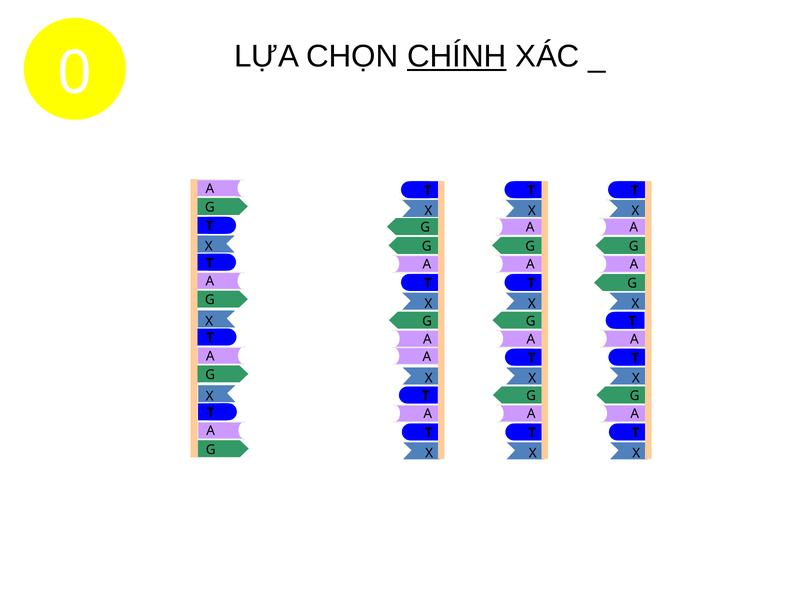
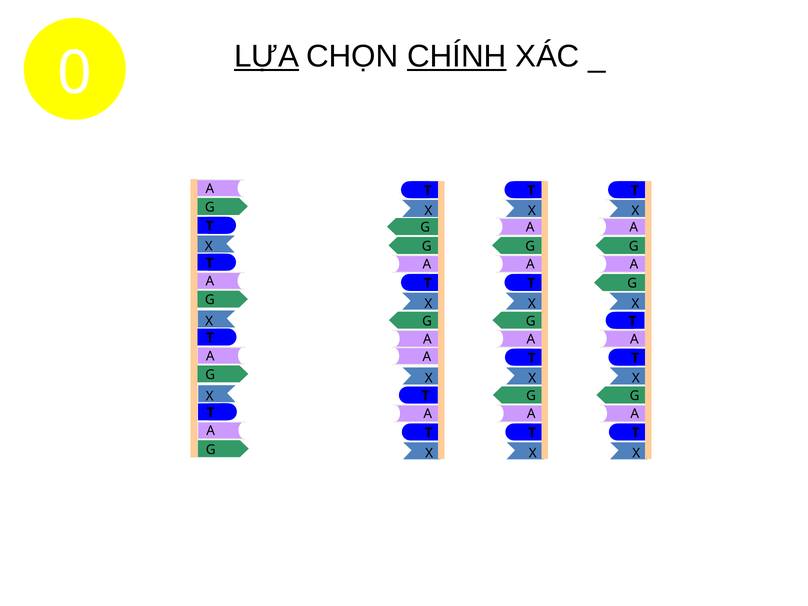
LỰA underline: none -> present (267, 57)
